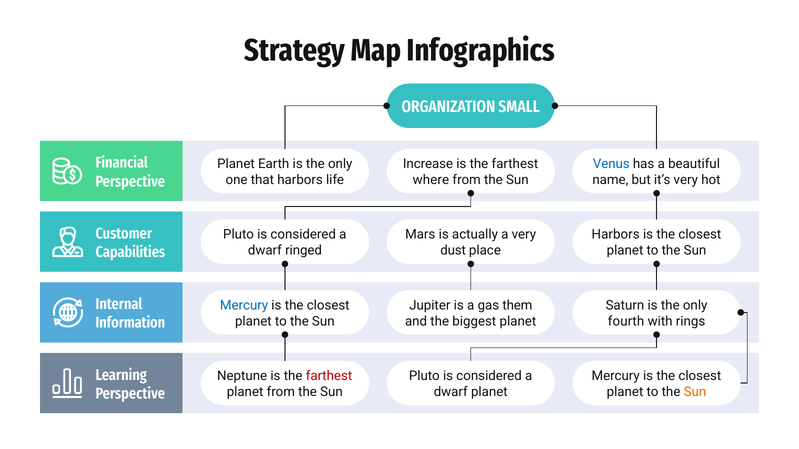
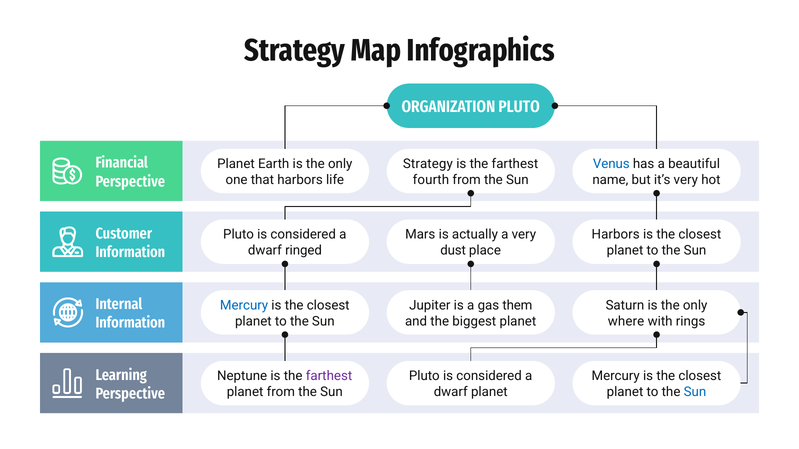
ORGANIZATION SMALL: SMALL -> PLUTO (519, 107)
Increase: Increase -> Strategy (428, 164)
where: where -> fourth (431, 180)
Capabilities: Capabilities -> Information (130, 252)
fourth: fourth -> where (626, 322)
farthest colour: red -> purple (329, 376)
Sun colour: orange -> blue (695, 392)
